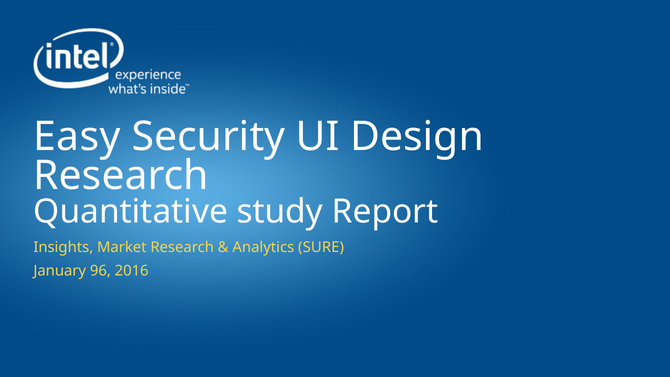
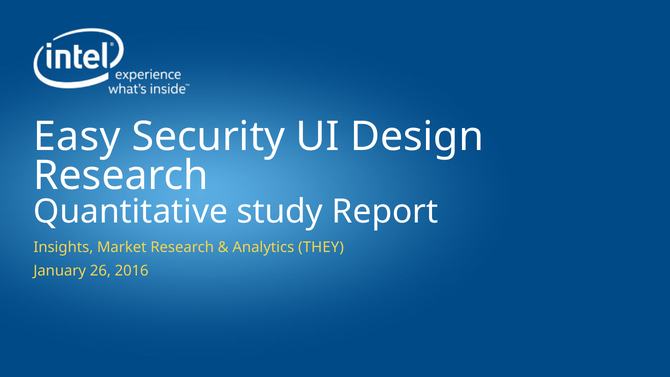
SURE: SURE -> THEY (321, 247)
96: 96 -> 26 (100, 271)
